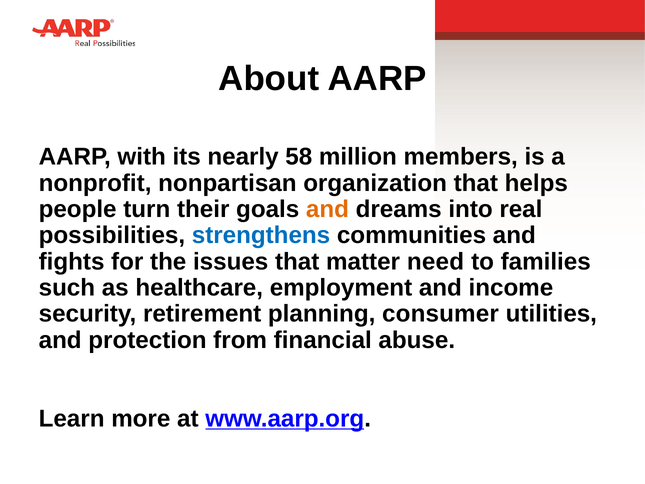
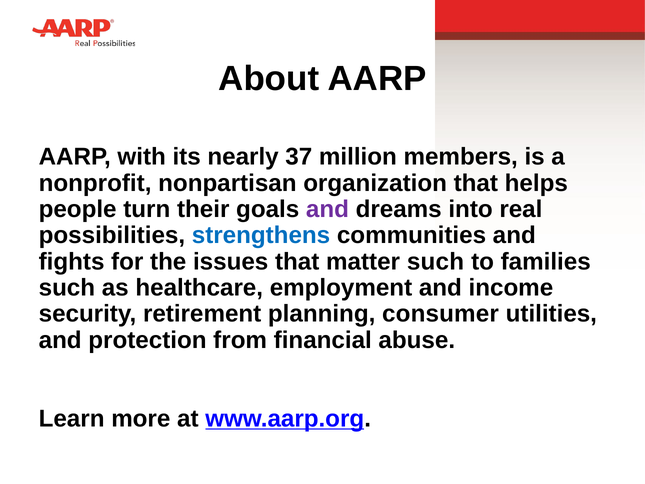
58: 58 -> 37 (299, 157)
and colour: orange -> purple (327, 209)
matter need: need -> such (435, 261)
